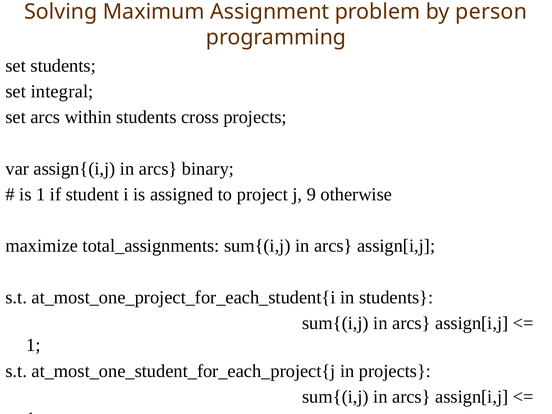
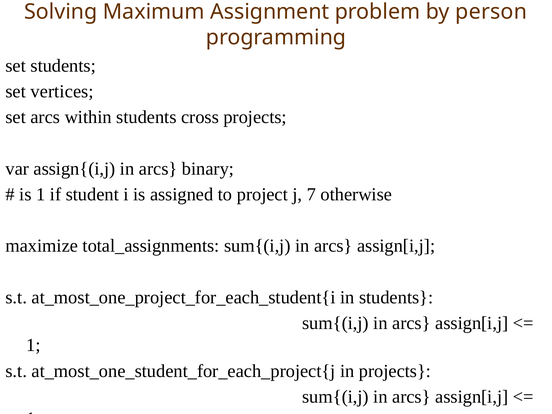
integral: integral -> vertices (62, 91)
9: 9 -> 7 (311, 194)
